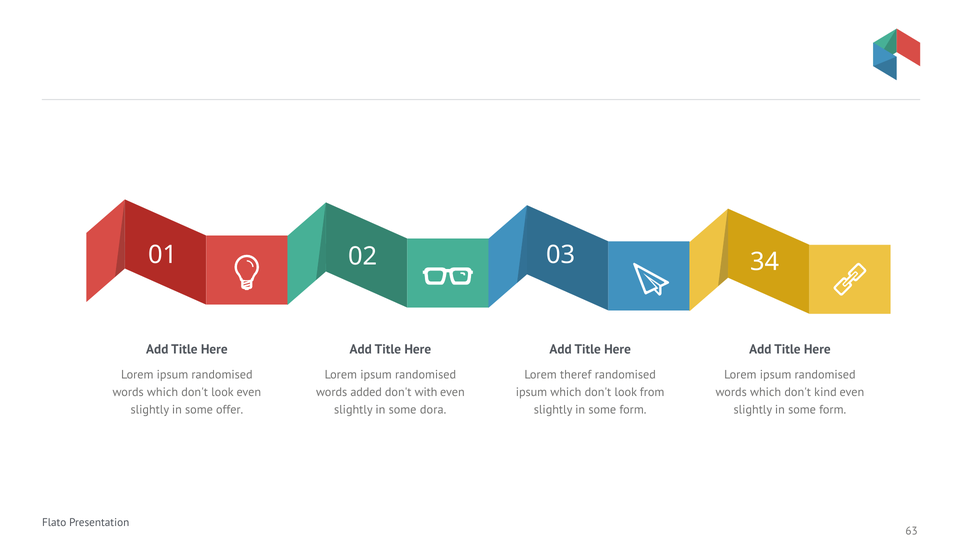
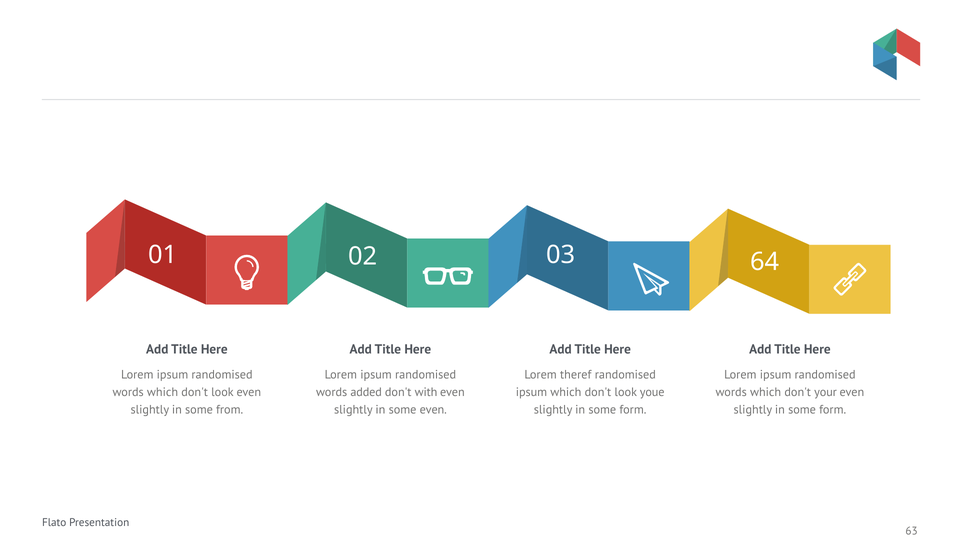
34: 34 -> 64 (765, 262)
from: from -> youe (652, 392)
kind: kind -> your (826, 392)
offer: offer -> from (230, 410)
some dora: dora -> even (433, 410)
